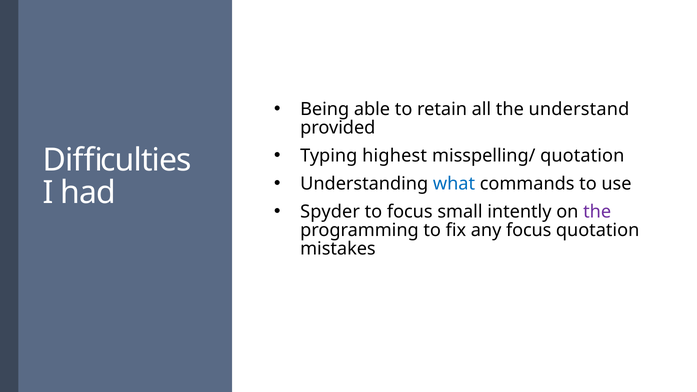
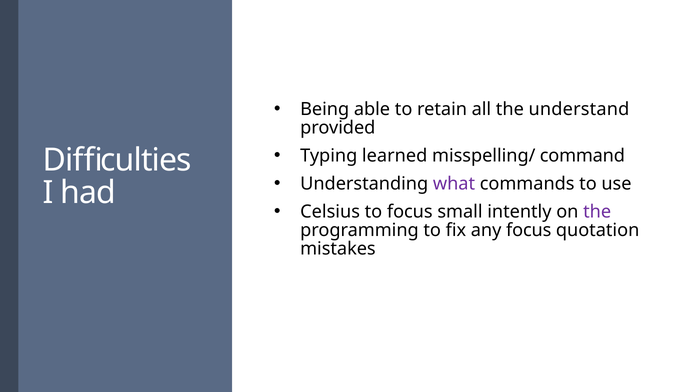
highest: highest -> learned (395, 156)
misspelling/ quotation: quotation -> command (582, 156)
what colour: blue -> purple (454, 184)
Spyder: Spyder -> Celsius (330, 212)
